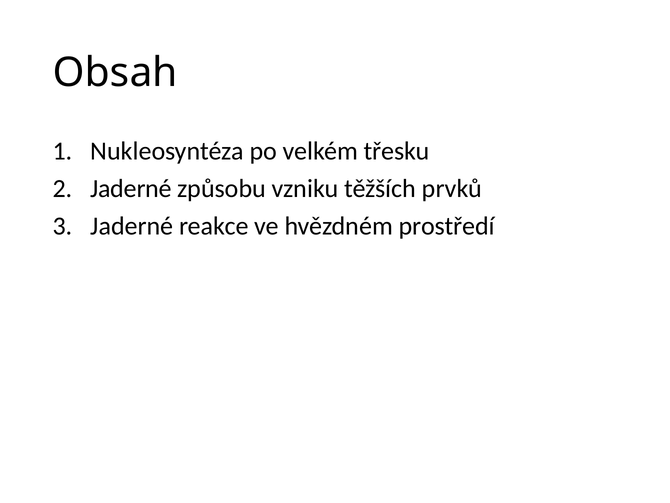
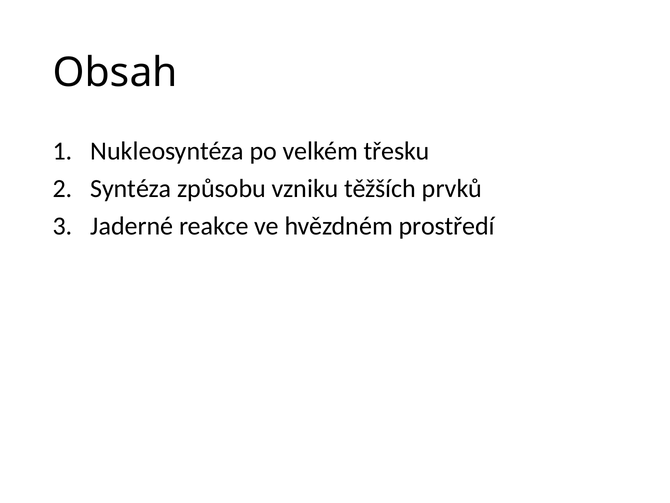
Jaderné: Jaderné -> Syntéza (131, 188)
